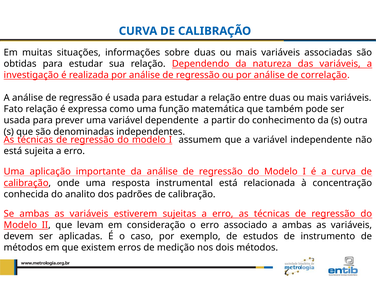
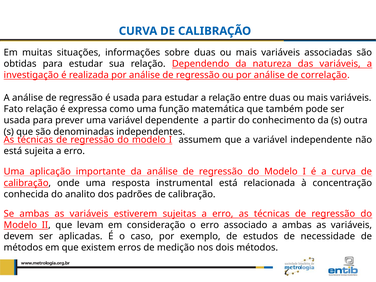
instrumento: instrumento -> necessidade (328, 236)
